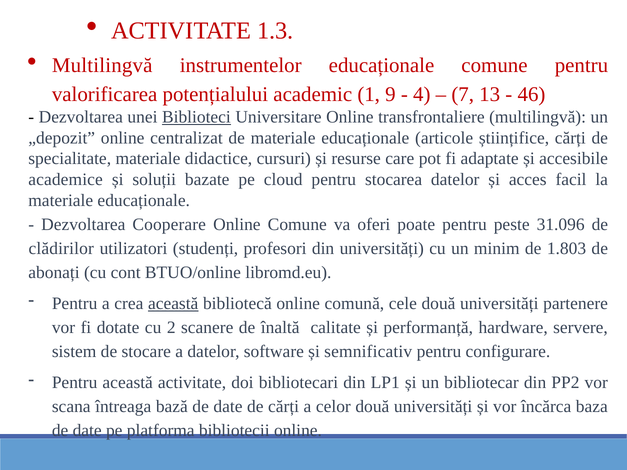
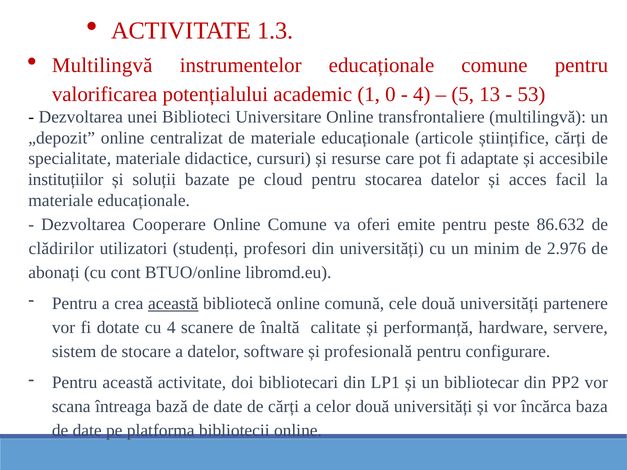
9: 9 -> 0 (390, 94)
7: 7 -> 5 (463, 94)
46: 46 -> 53 (531, 94)
Biblioteci underline: present -> none (196, 117)
academice: academice -> instituțiilor (66, 180)
poate: poate -> emite (416, 225)
31.096: 31.096 -> 86.632 (561, 225)
1.803: 1.803 -> 2.976 (566, 249)
cu 2: 2 -> 4 (171, 328)
semnificativ: semnificativ -> profesională (368, 352)
